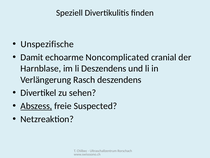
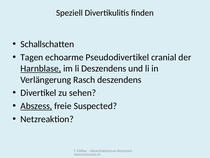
Unspezifische: Unspezifische -> Schallschatten (47, 44)
Damit: Damit -> Tagen (32, 57)
Noncomplicated: Noncomplicated -> Pseudodivertikel (117, 57)
Harnblase underline: none -> present (41, 68)
